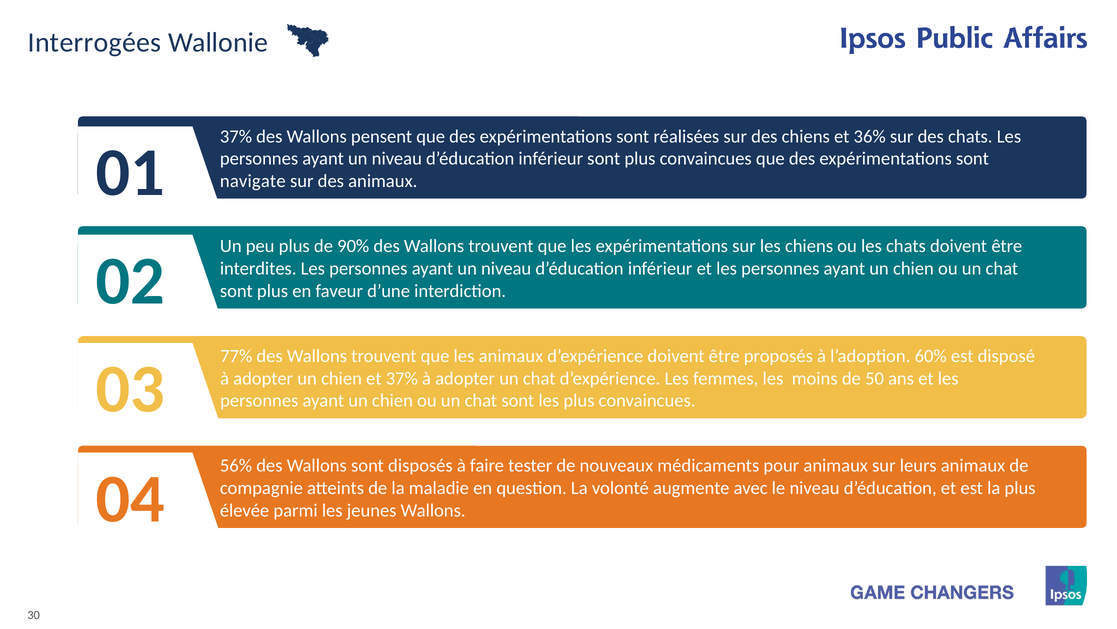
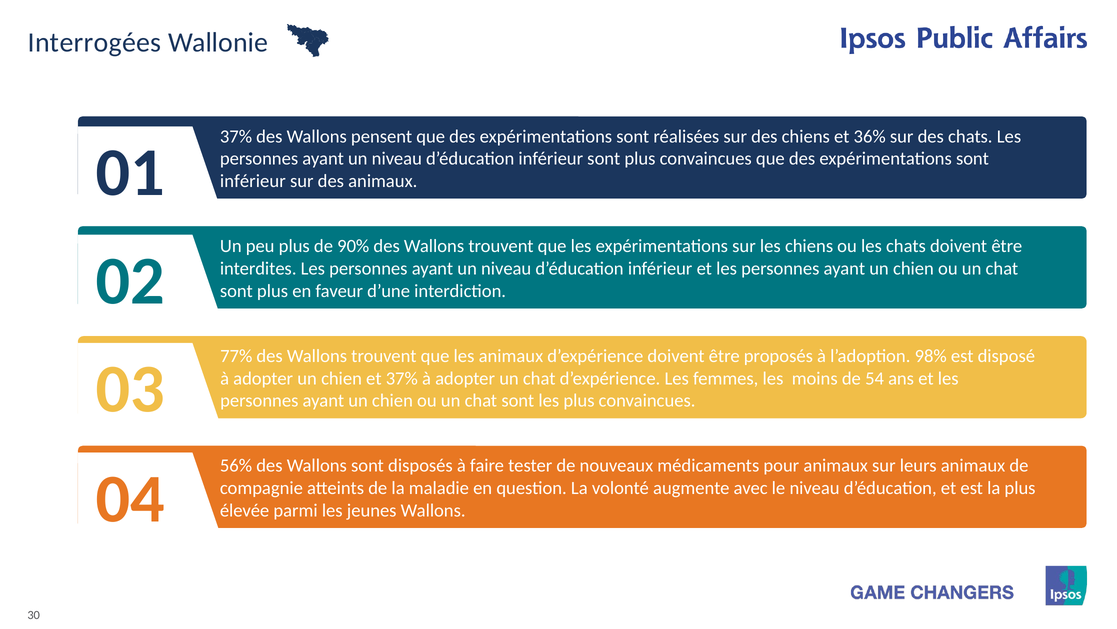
navigate: navigate -> inférieur (253, 181)
60%: 60% -> 98% (931, 356)
50: 50 -> 54 (875, 378)
